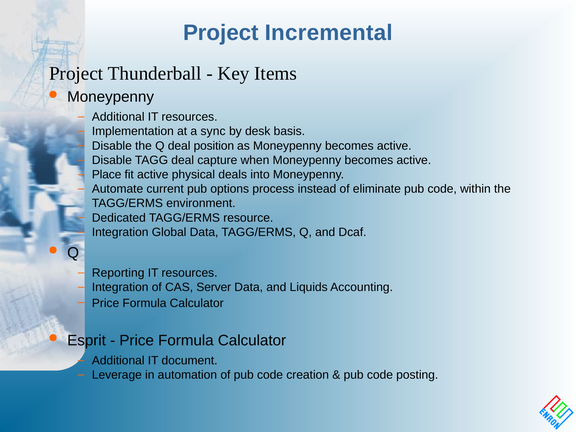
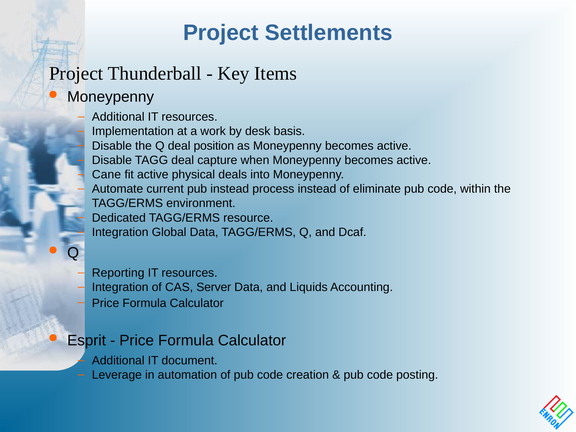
Incremental: Incremental -> Settlements (329, 33)
sync: sync -> work (213, 131)
Place: Place -> Cane (106, 175)
pub options: options -> instead (230, 189)
